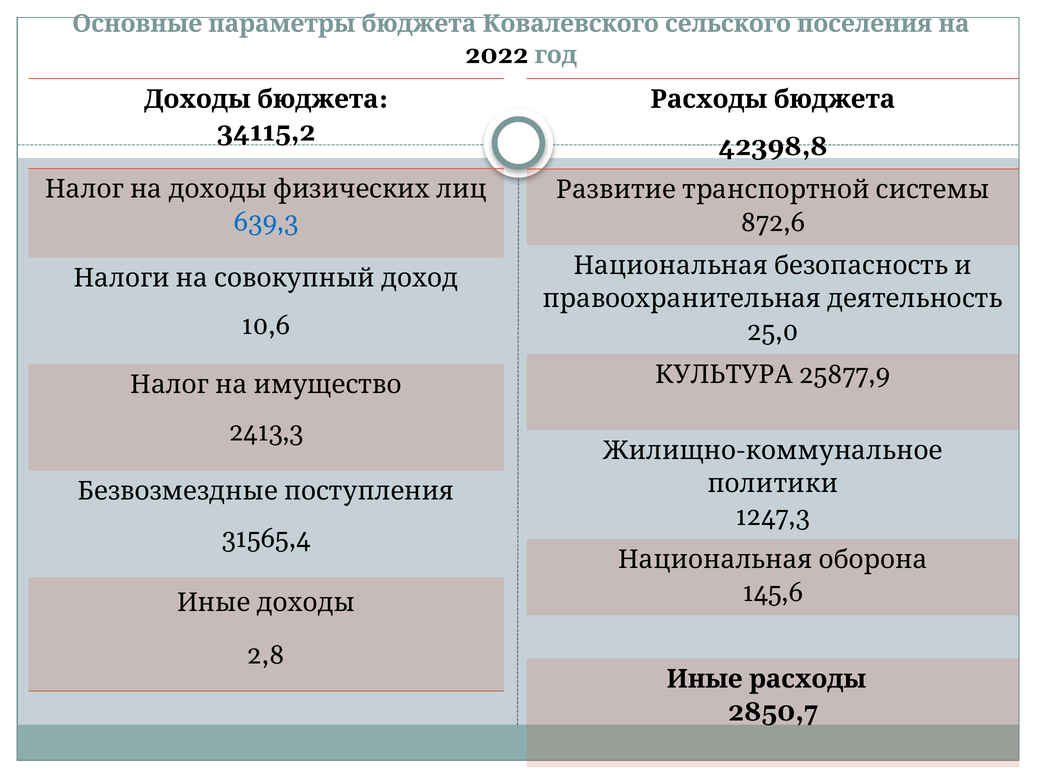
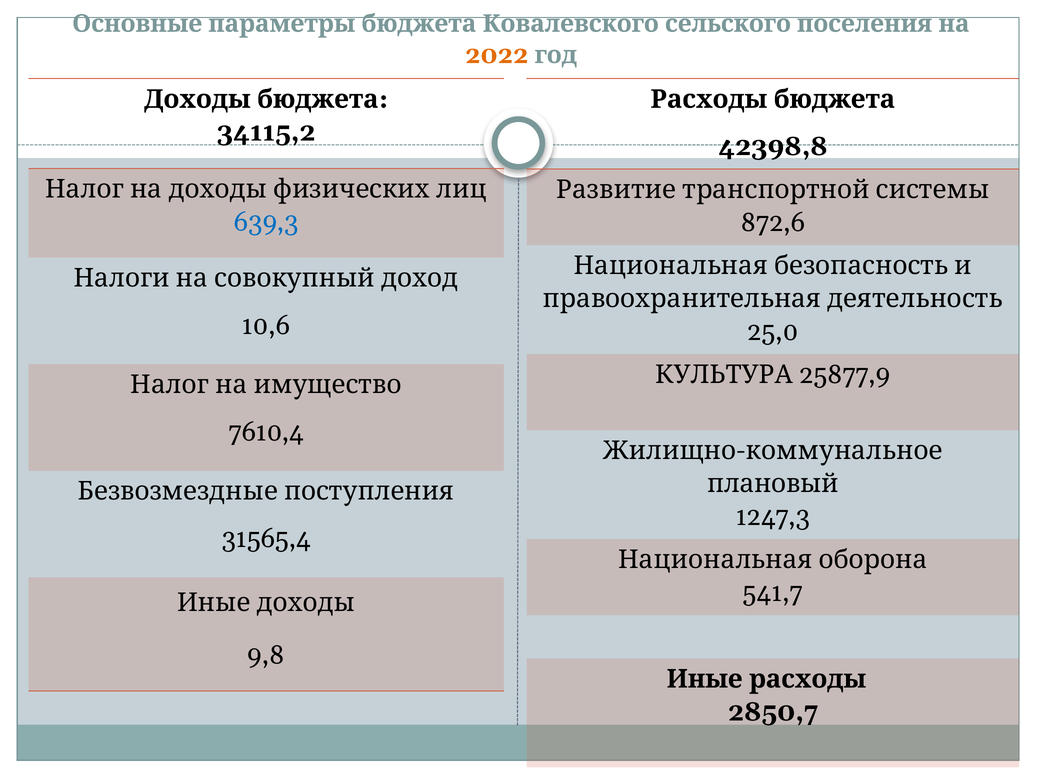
2022 colour: black -> orange (497, 55)
2413,3: 2413,3 -> 7610,4 (266, 432)
политики: политики -> плановый (773, 483)
145,6: 145,6 -> 541,7 (773, 592)
2,8: 2,8 -> 9,8 (266, 655)
